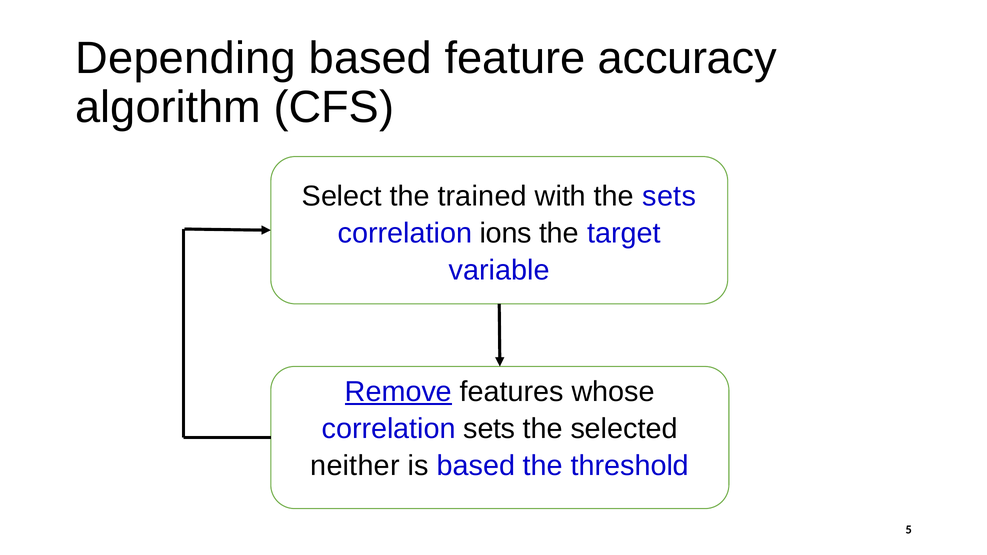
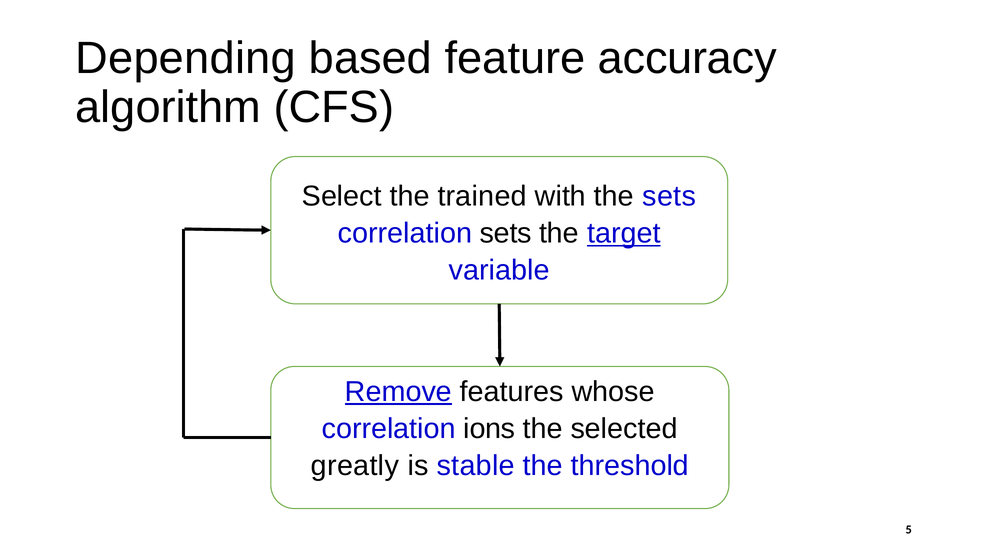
correlation ions: ions -> sets (506, 233)
target underline: none -> present (624, 233)
correlation sets: sets -> ions (489, 429)
neither: neither -> greatly (355, 466)
is based: based -> stable (476, 466)
